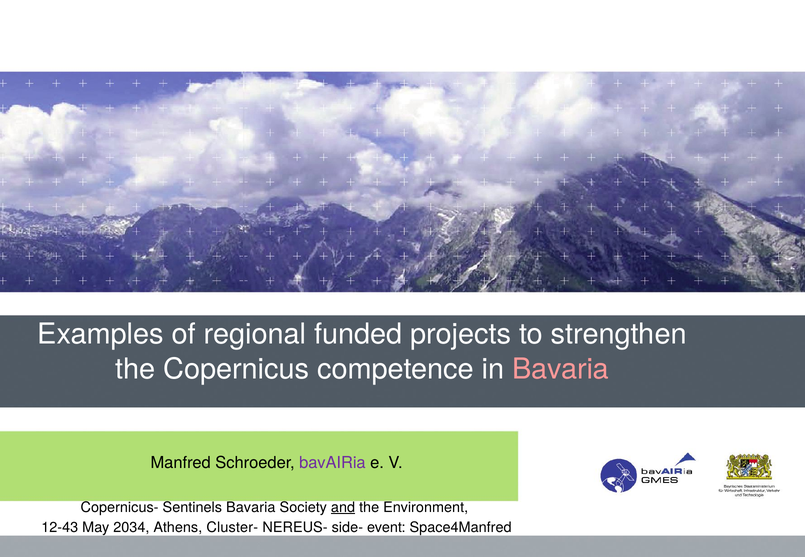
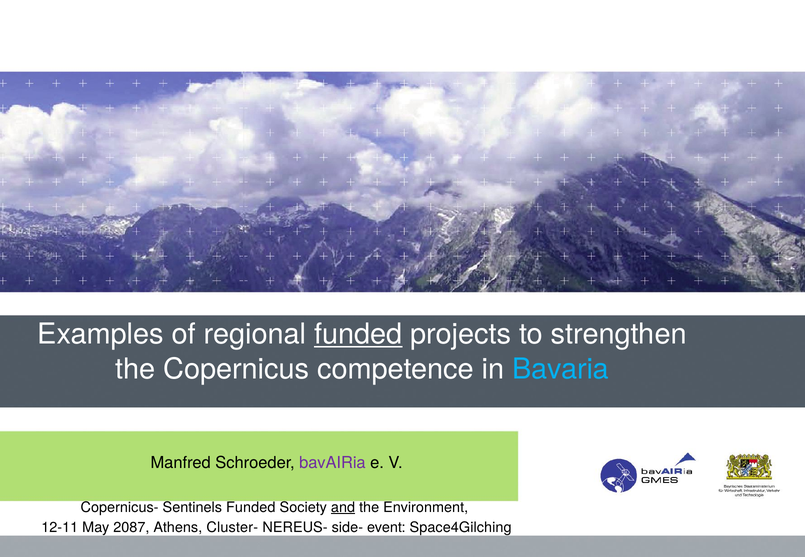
funded underline: none -> present (358, 335)
Bavaria colour: pink -> light blue (561, 369)
Sentinels Bavaria: Bavaria -> Funded (251, 508)
12-43: 12-43 -> 12-11 (60, 528)
2034: 2034 -> 2087 (131, 528)
Space4Manfred: Space4Manfred -> Space4Gilching (461, 528)
